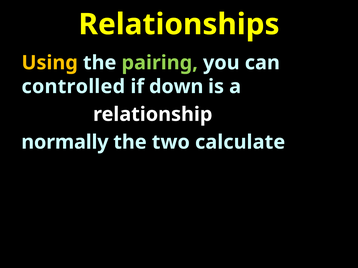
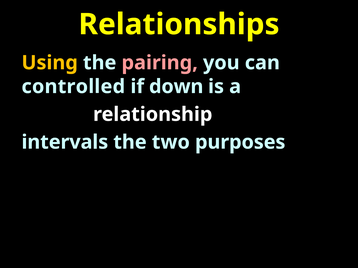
pairing colour: light green -> pink (160, 63)
normally: normally -> intervals (65, 142)
calculate: calculate -> purposes (240, 142)
